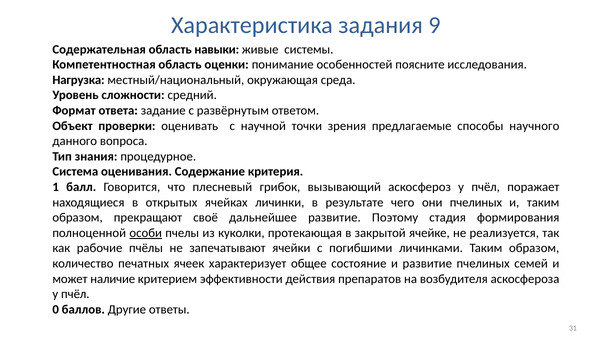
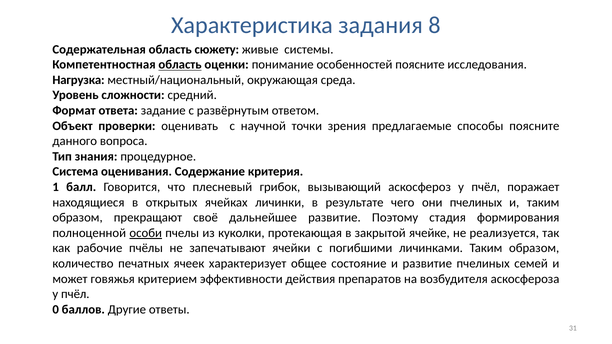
9: 9 -> 8 (434, 25)
навыки: навыки -> сюжету (217, 49)
область underline: none -> present (180, 65)
способы научного: научного -> поясните (534, 126)
наличие: наличие -> говяжья (113, 279)
